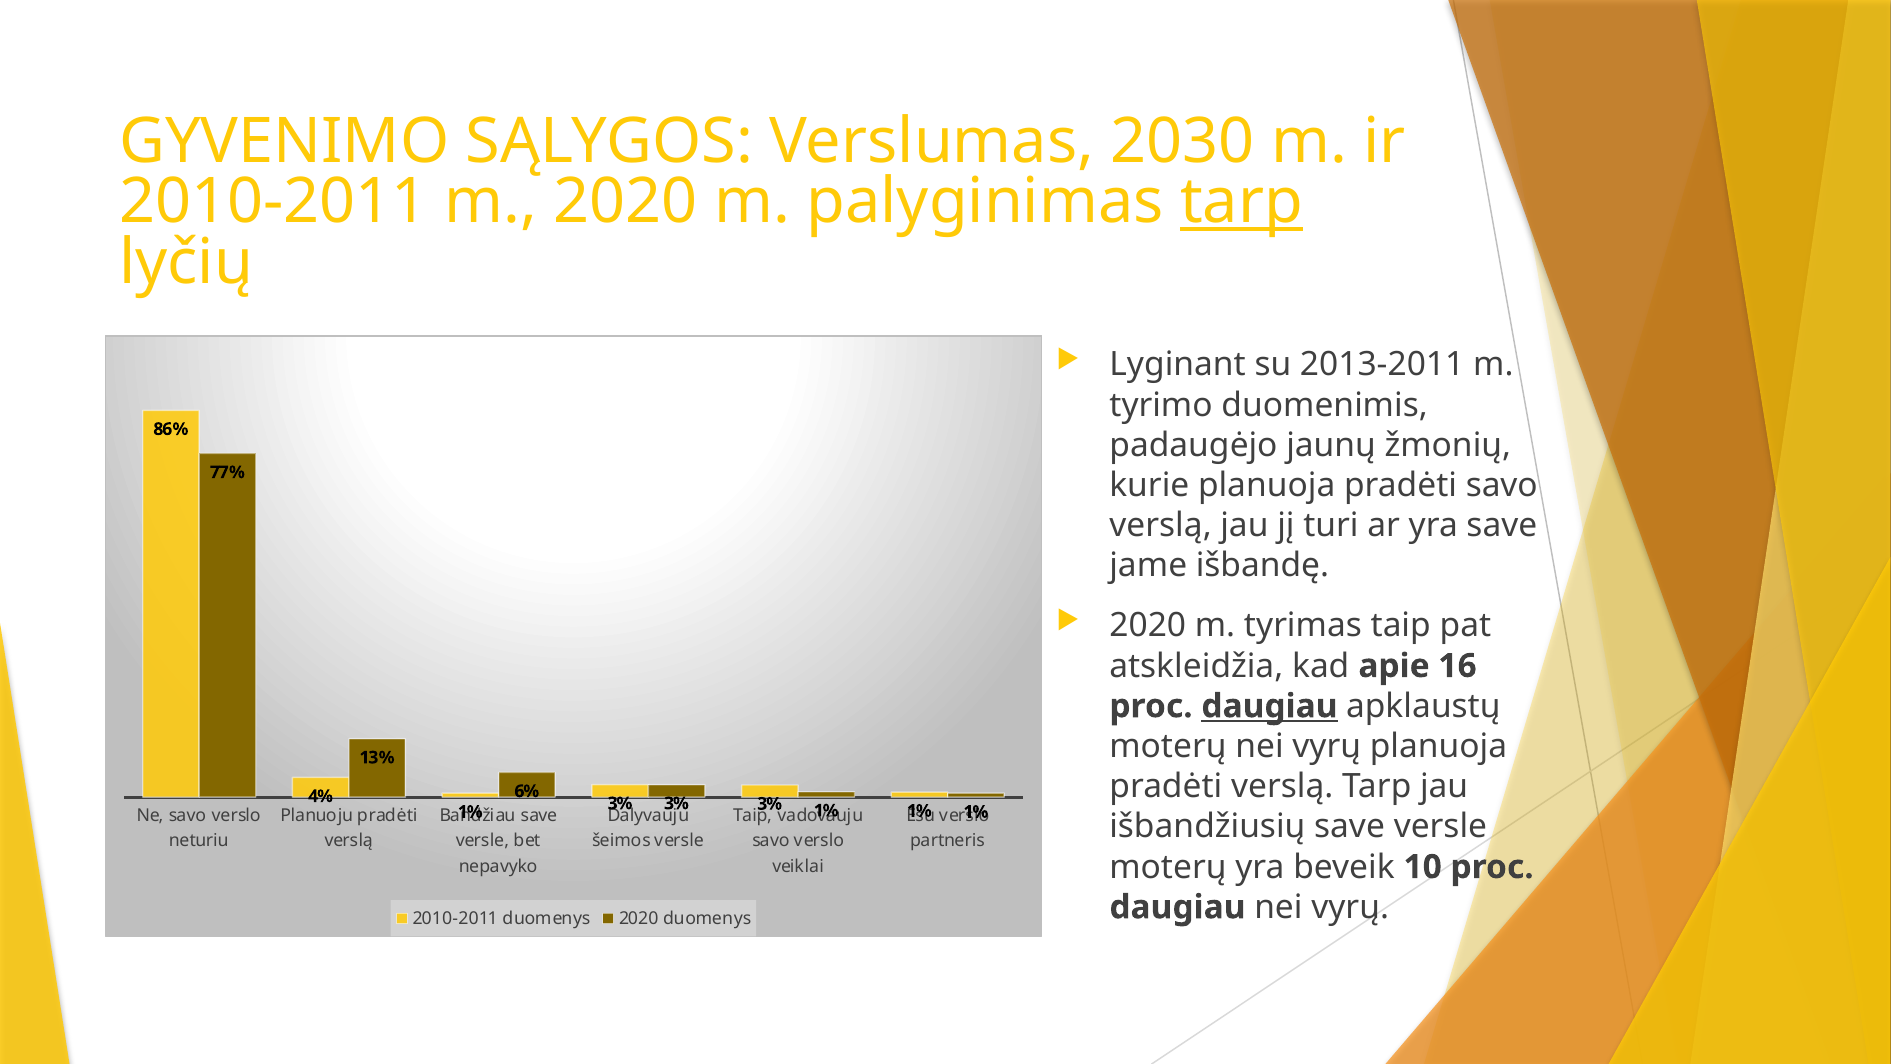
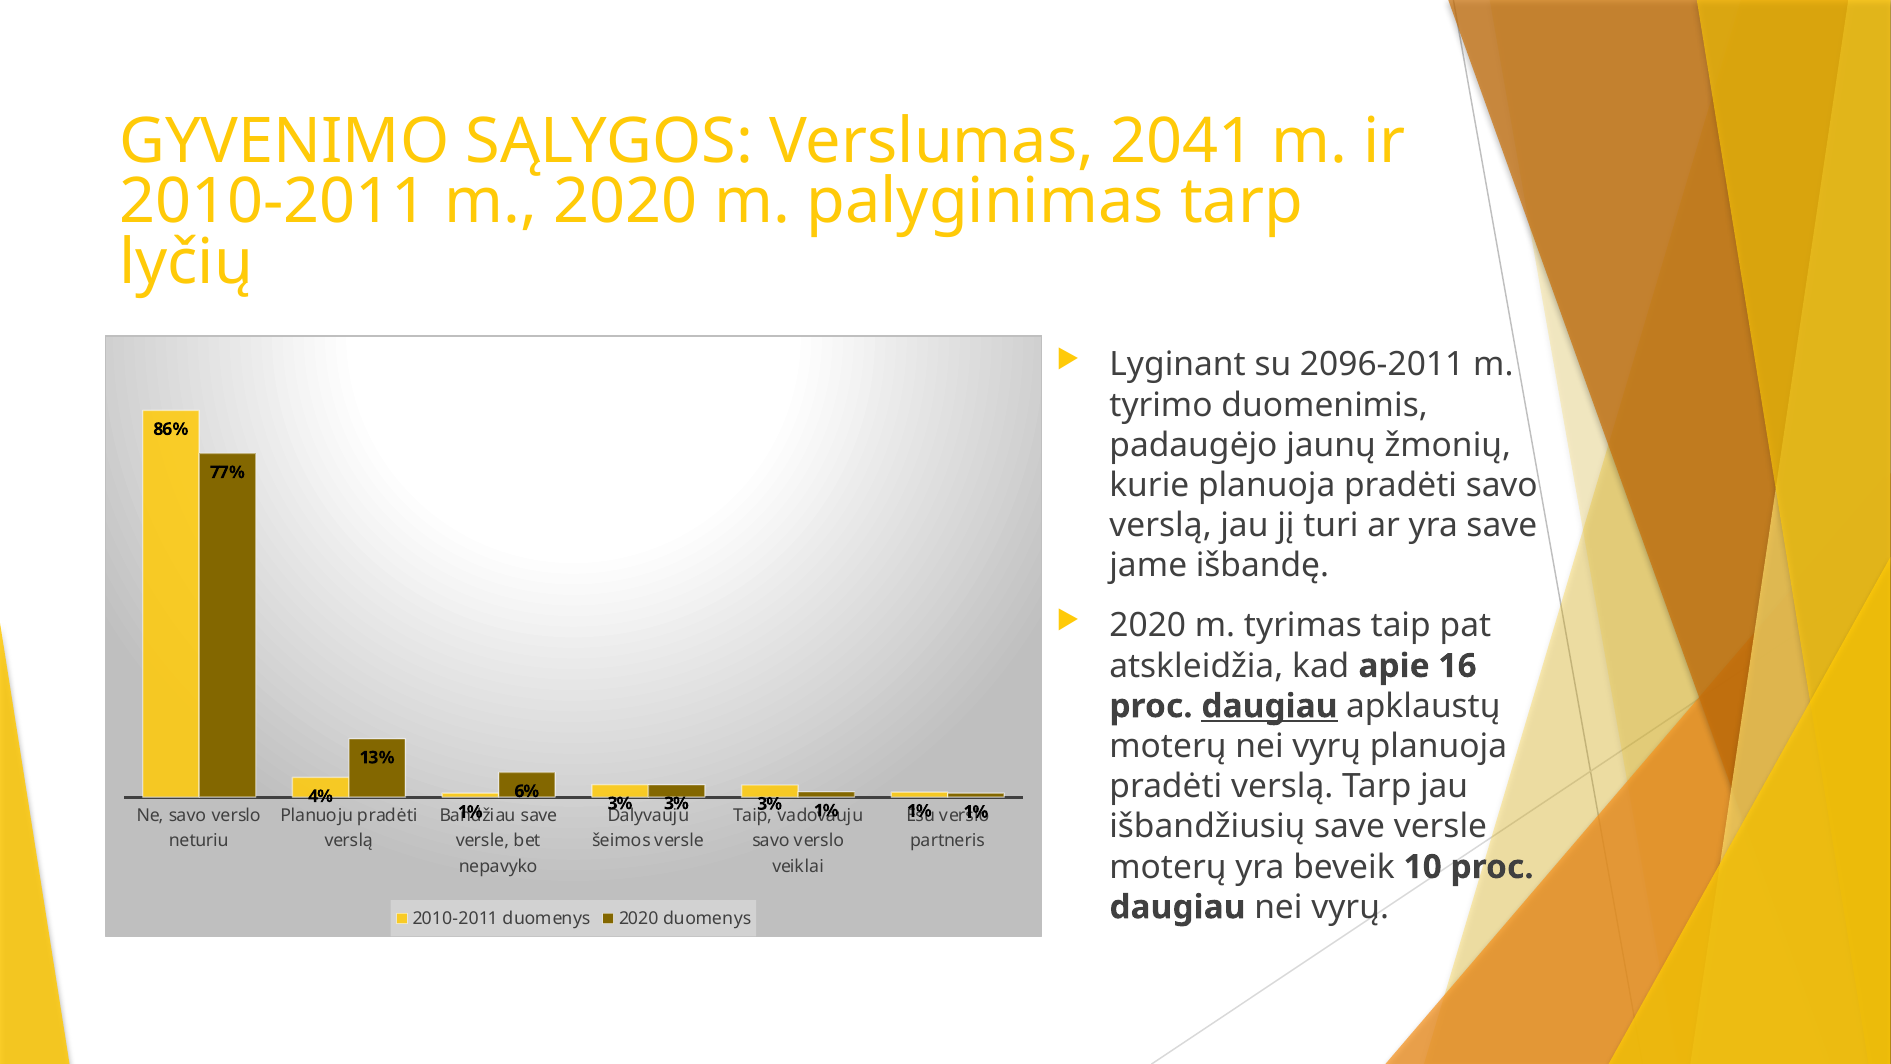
2030: 2030 -> 2041 (1183, 141)
tarp underline: present -> none (1242, 202)
2013-2011: 2013-2011 -> 2096-2011 (1382, 365)
